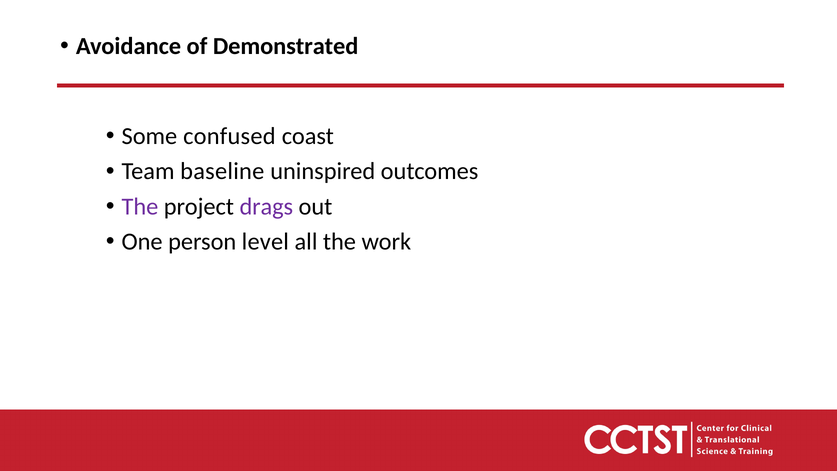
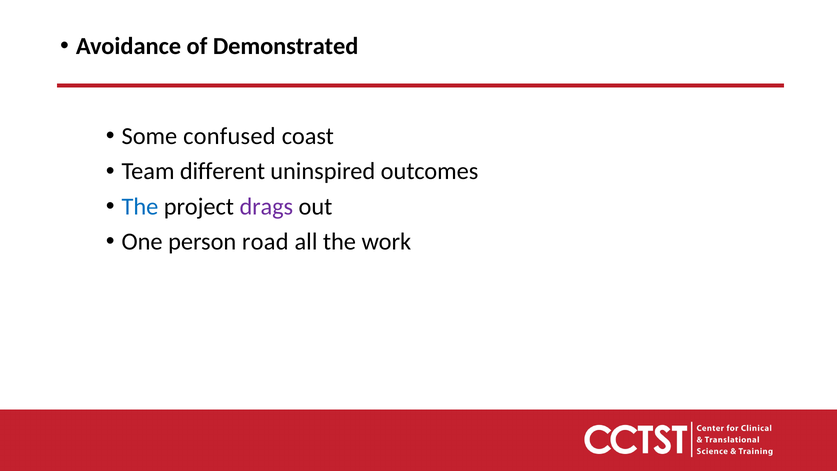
baseline: baseline -> different (223, 171)
The colour: purple -> blue (140, 206)
level: level -> road (265, 242)
